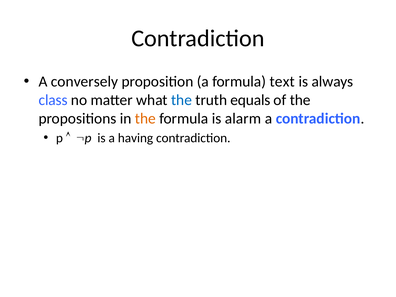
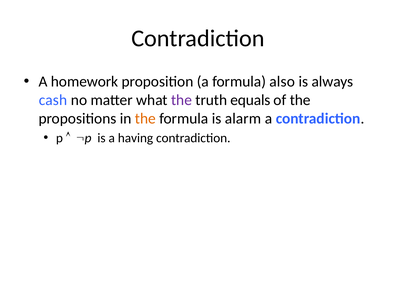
conversely: conversely -> homework (85, 82)
text: text -> also (282, 82)
class: class -> cash (53, 100)
the colour: blue -> purple (182, 100)
